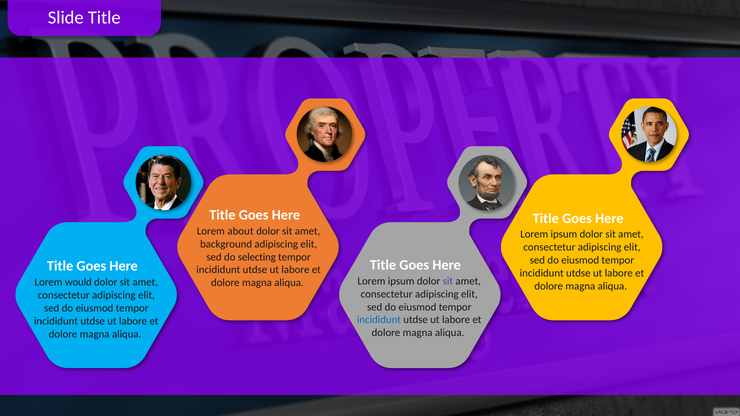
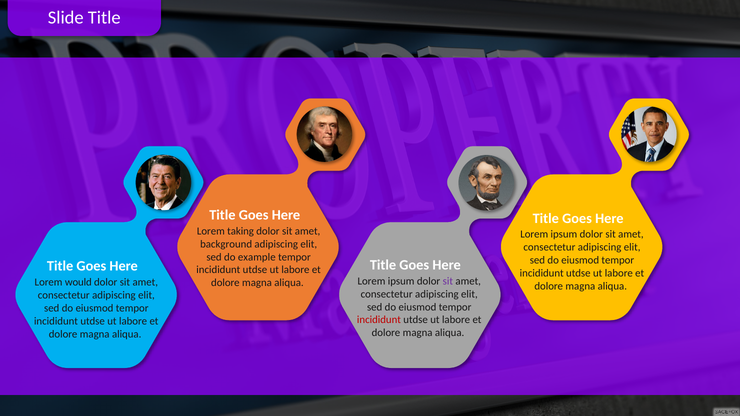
about: about -> taking (241, 231)
selecting: selecting -> example (257, 257)
incididunt colour: blue -> red (379, 320)
